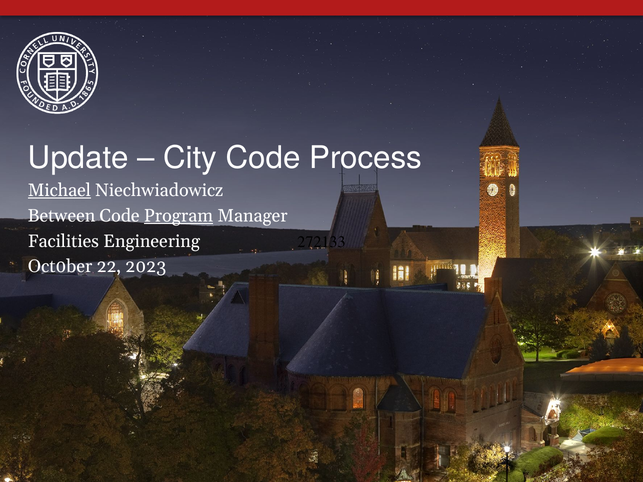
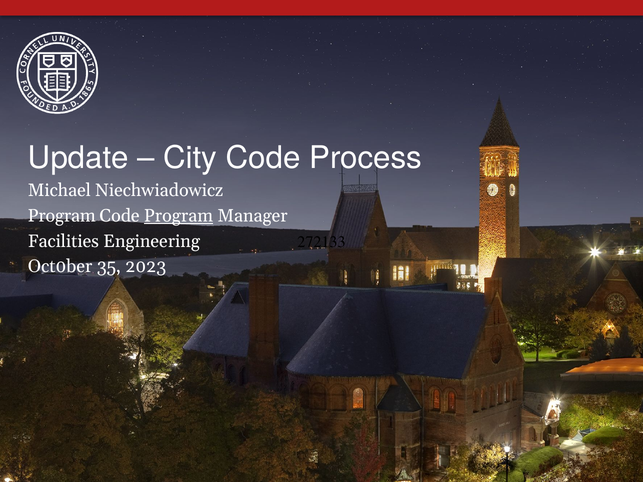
Michael underline: present -> none (59, 191)
Between: Between -> Program (62, 216)
22: 22 -> 35 (109, 267)
